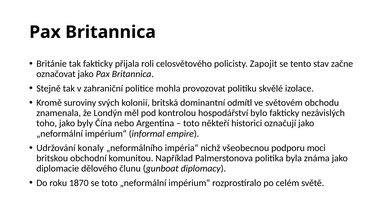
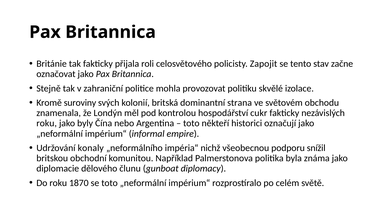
odmítl: odmítl -> strana (240, 103)
bylo: bylo -> cukr (259, 113)
toho: toho -> roku (47, 124)
moci: moci -> snížil (316, 148)
